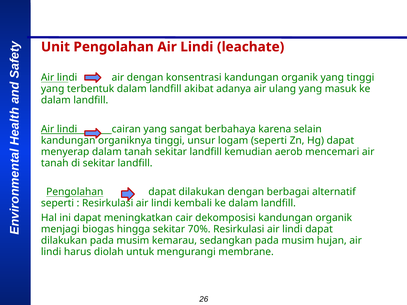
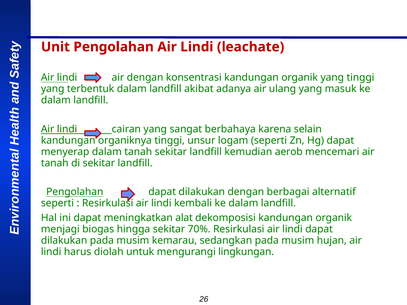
cair: cair -> alat (184, 218)
membrane: membrane -> lingkungan (246, 252)
